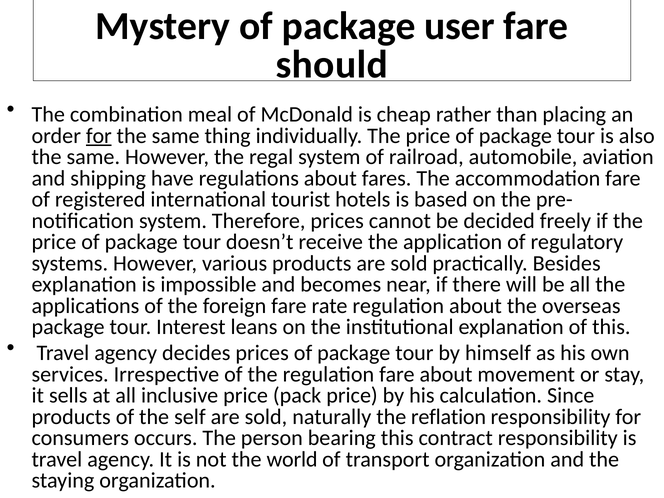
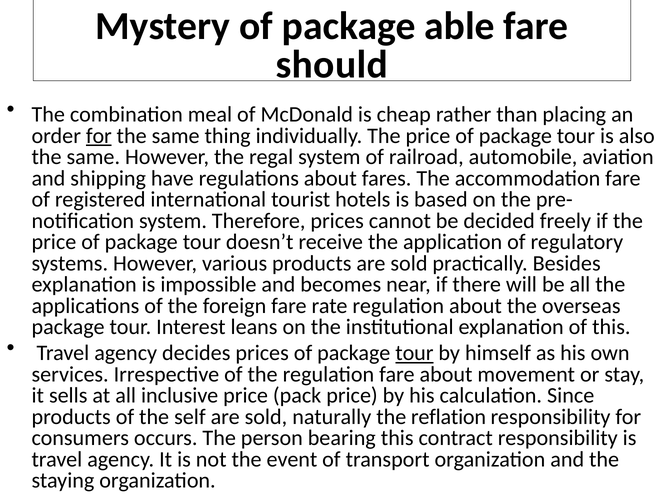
user: user -> able (459, 26)
tour underline: none -> present (414, 353)
world: world -> event (292, 459)
